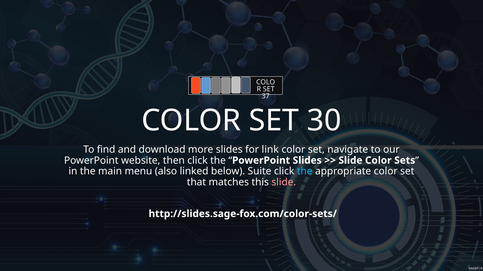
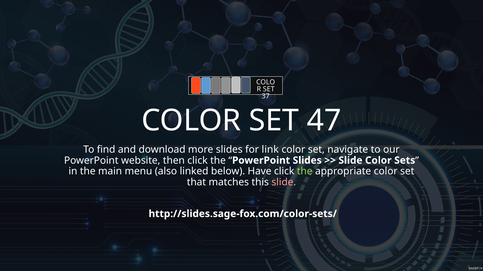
30: 30 -> 47 (324, 121)
Suite: Suite -> Have (260, 172)
the colour: light blue -> light green (305, 172)
